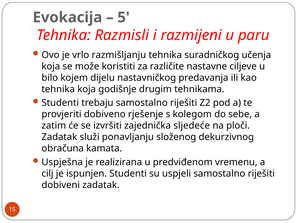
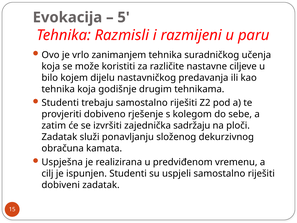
razmišljanju: razmišljanju -> zanimanjem (119, 55)
sljedeće: sljedeće -> sadržaju (192, 126)
